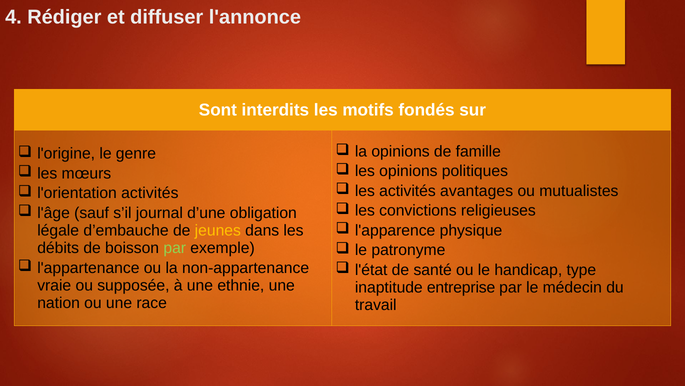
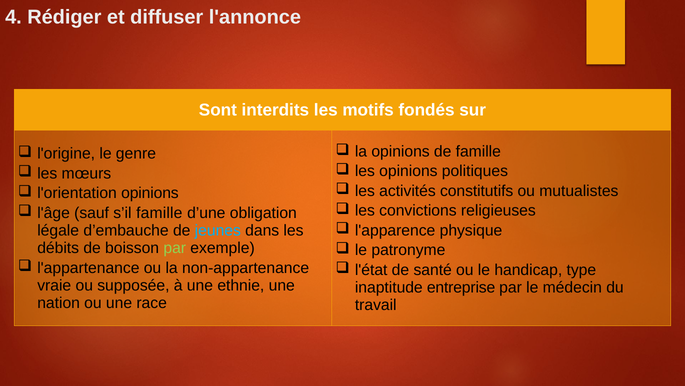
avantages: avantages -> constitutifs (477, 191)
l'orientation activités: activités -> opinions (150, 193)
s’il journal: journal -> famille (159, 213)
jeunes colour: yellow -> light blue (218, 230)
